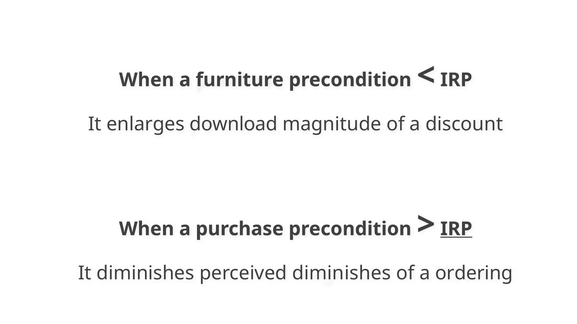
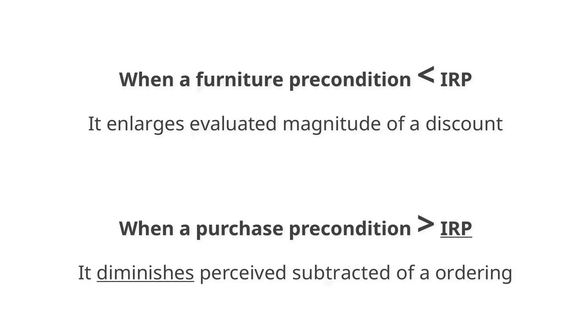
download: download -> evaluated (234, 124)
diminishes underline: none -> present (146, 274)
perceived diminishes: diminishes -> subtracted (342, 274)
